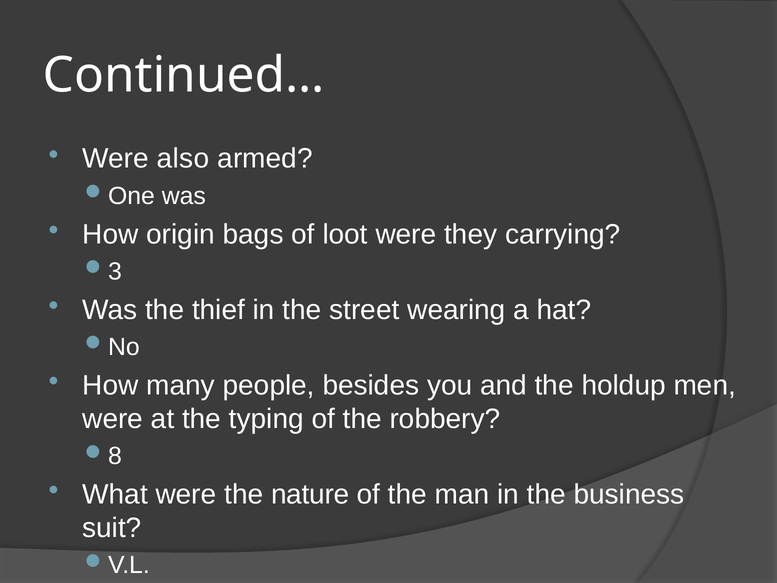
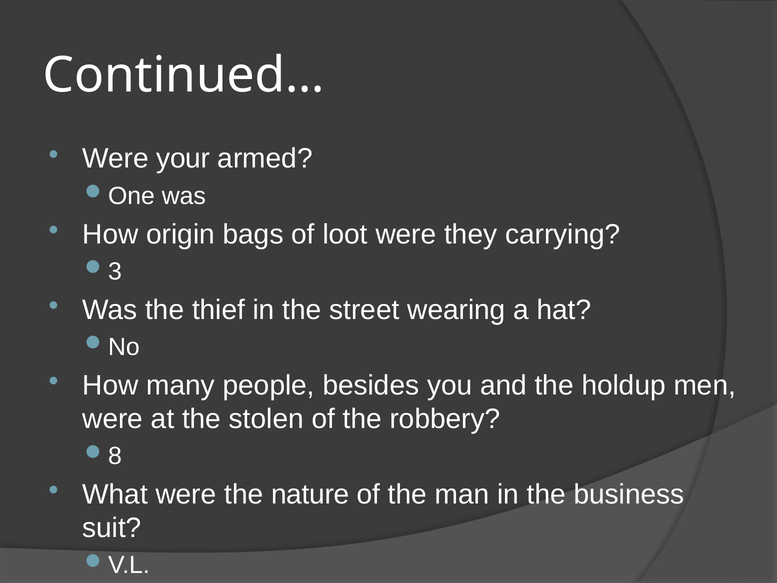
also: also -> your (183, 159)
typing: typing -> stolen (266, 419)
